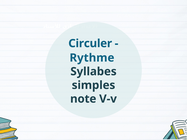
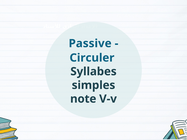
Circuler: Circuler -> Passive (90, 43)
Rythme: Rythme -> Circuler (92, 58)
